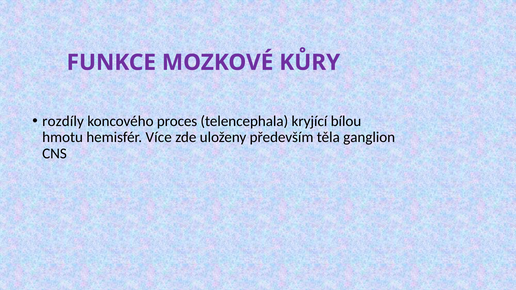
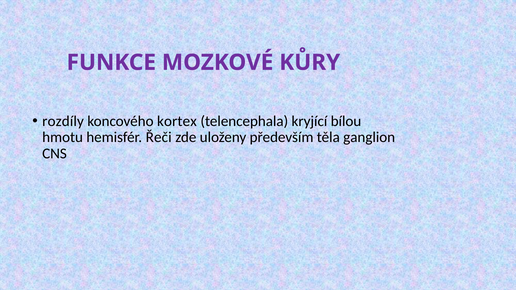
proces: proces -> kortex (177, 121)
Více: Více -> Řeči (159, 137)
